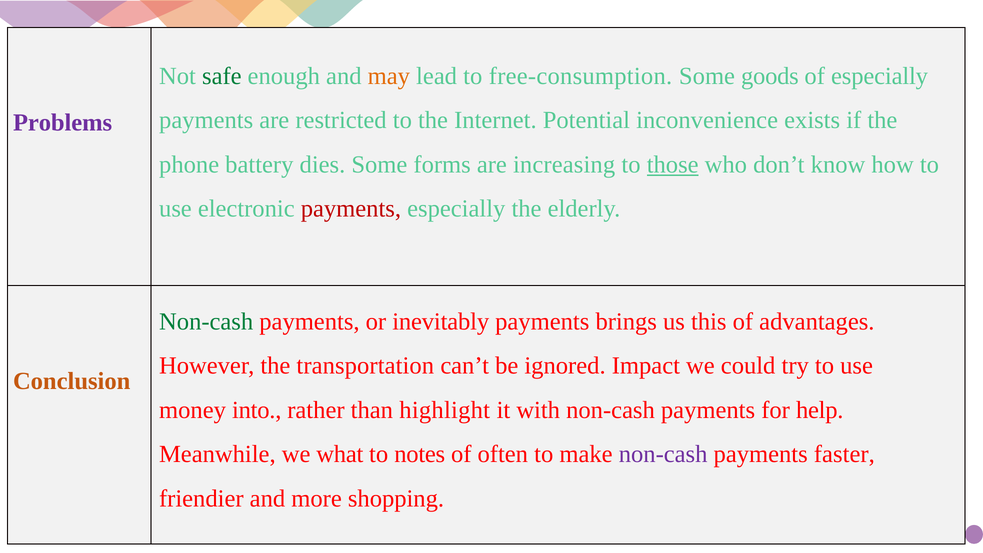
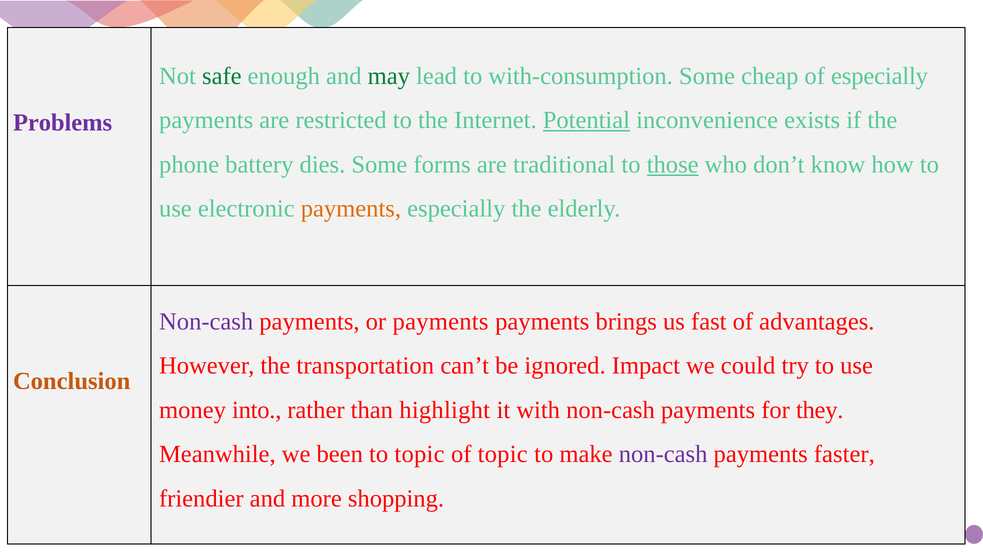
may colour: orange -> green (389, 76)
free-consumption: free-consumption -> with-consumption (581, 76)
goods: goods -> cheap (770, 76)
Potential underline: none -> present (586, 120)
increasing: increasing -> traditional (564, 165)
payments colour: red -> orange (351, 209)
Non-cash colour: green -> purple (206, 321)
or inevitably: inevitably -> payments (441, 321)
this: this -> fast (709, 321)
help: help -> they (820, 410)
what: what -> been (340, 454)
to notes: notes -> topic (420, 454)
of often: often -> topic (503, 454)
